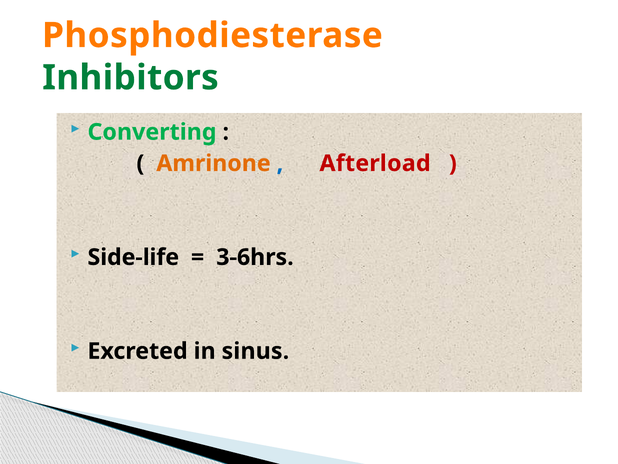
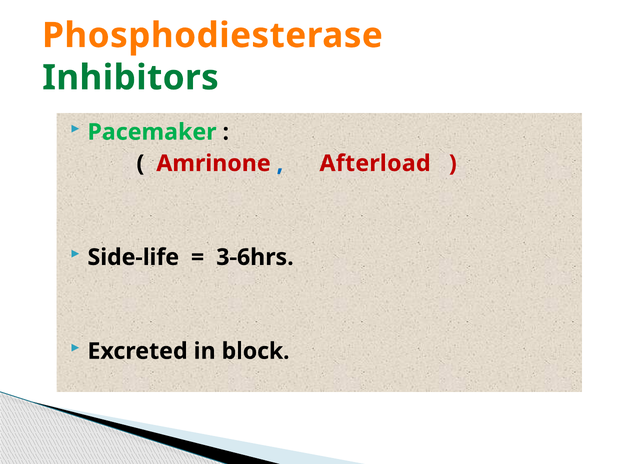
Converting: Converting -> Pacemaker (152, 132)
Amrinone colour: orange -> red (214, 163)
sinus: sinus -> block (256, 351)
